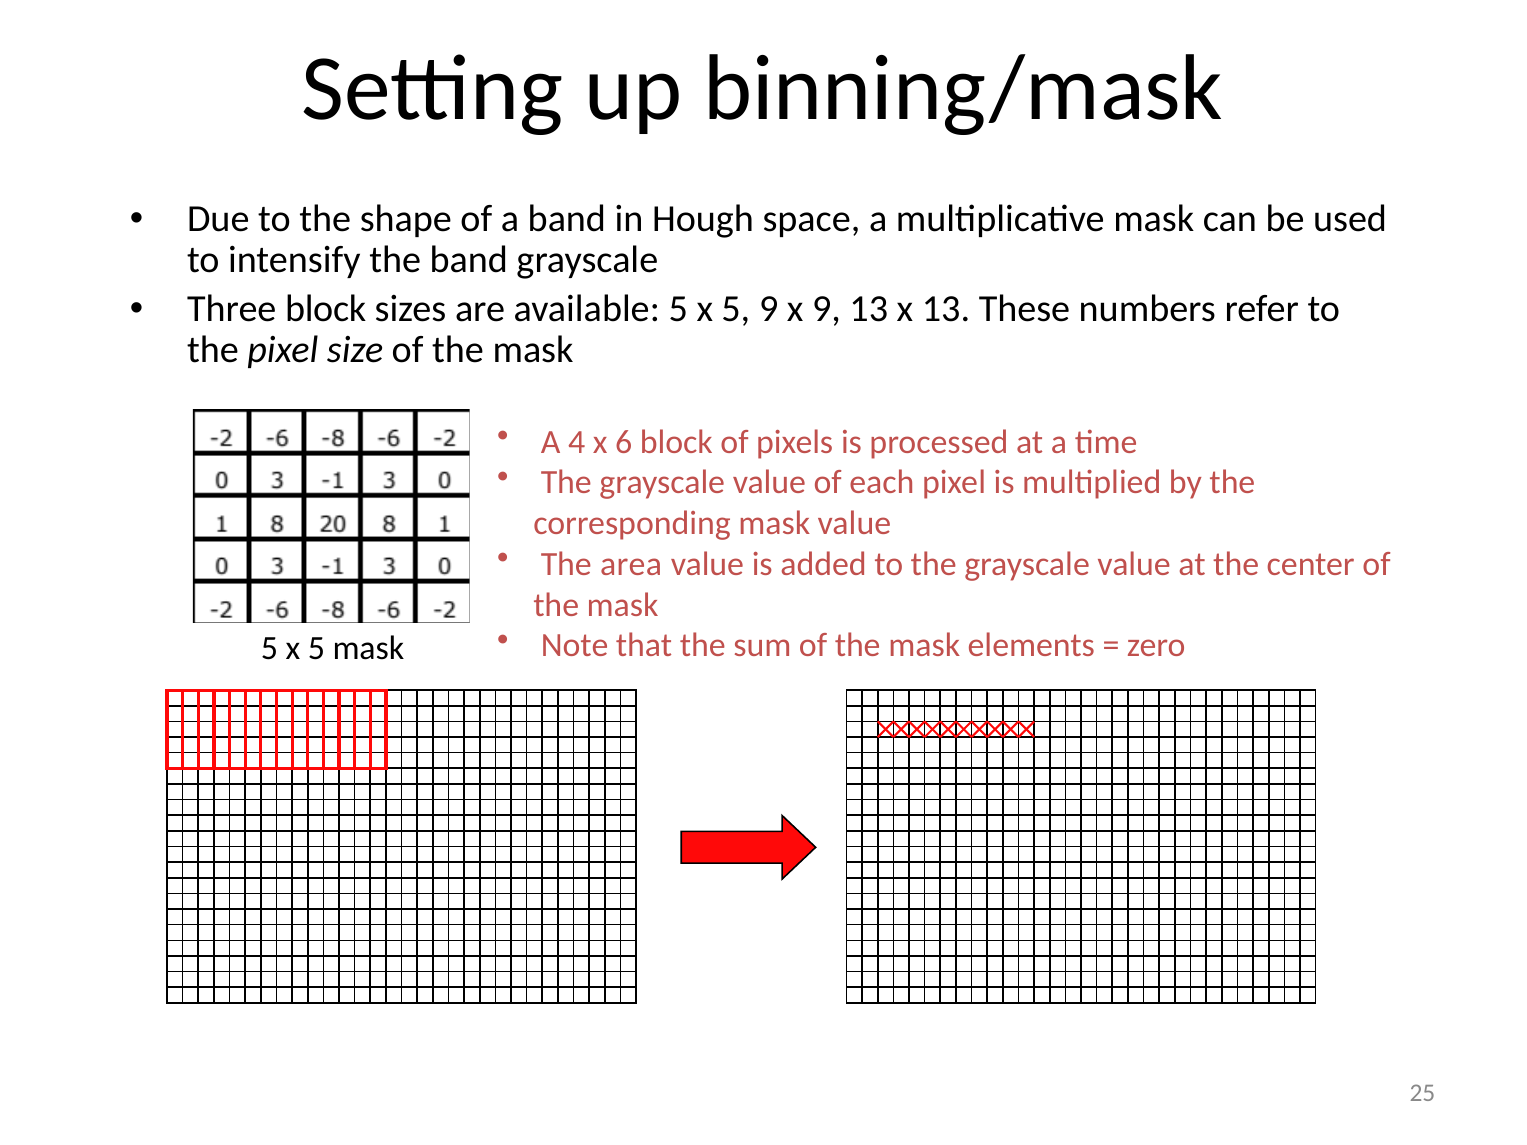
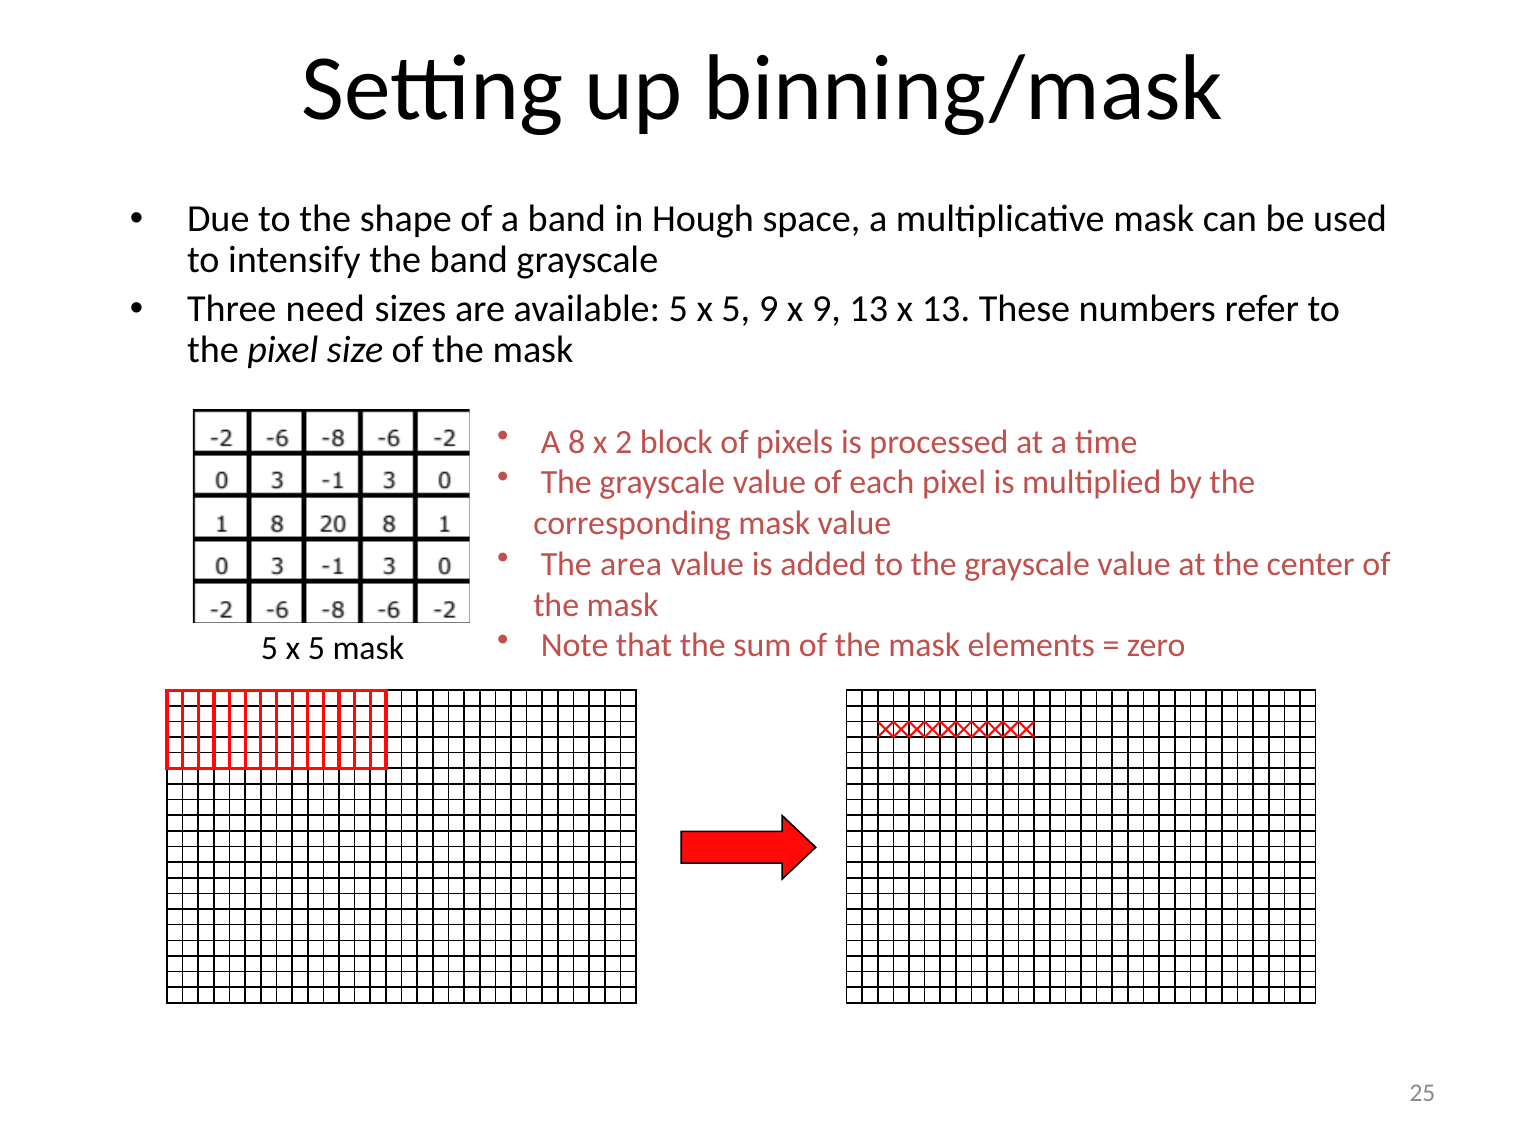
Three block: block -> need (325, 309)
4: 4 -> 8 (577, 442)
6: 6 -> 2 (624, 442)
